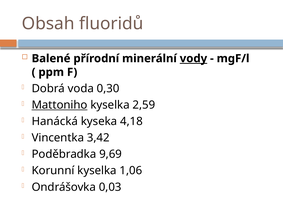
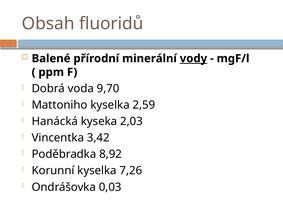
0,30: 0,30 -> 9,70 (108, 89)
Mattoniho underline: present -> none (60, 105)
4,18: 4,18 -> 2,03 (131, 122)
9,69: 9,69 -> 8,92 (111, 154)
1,06: 1,06 -> 7,26 (131, 171)
